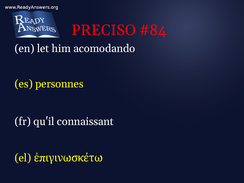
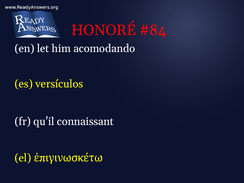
PRECISO: PRECISO -> HONORÉ (104, 30)
personnes: personnes -> versículos (59, 84)
